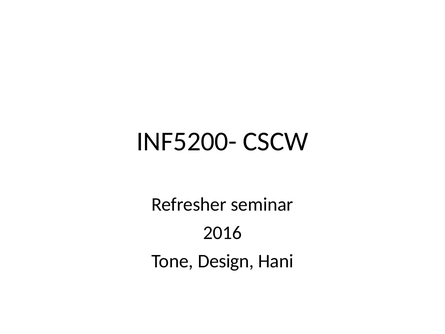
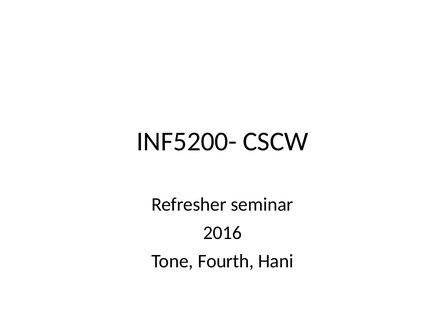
Design: Design -> Fourth (226, 261)
